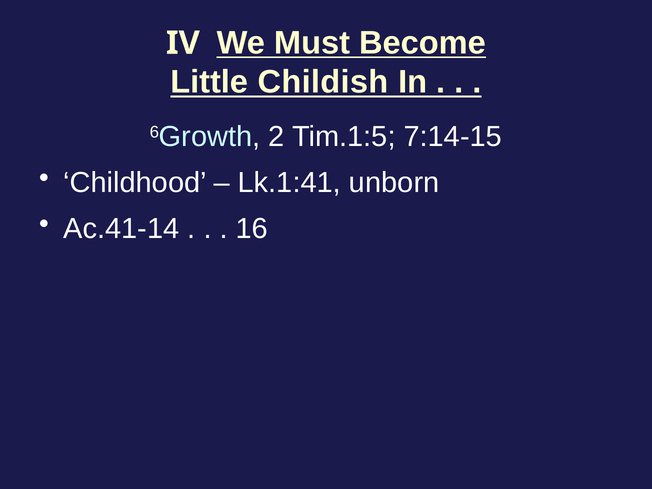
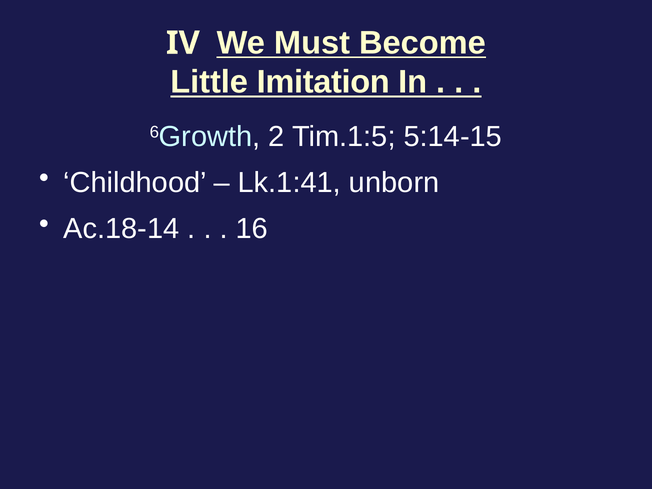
Childish: Childish -> Imitation (323, 82)
7:14-15: 7:14-15 -> 5:14-15 (453, 137)
Ac.41-14: Ac.41-14 -> Ac.18-14 (121, 229)
